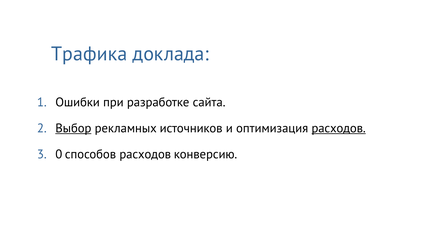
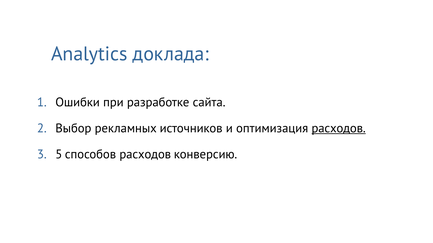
Трафика: Трафика -> Analytics (89, 54)
Выбор underline: present -> none (73, 129)
0: 0 -> 5 (59, 155)
